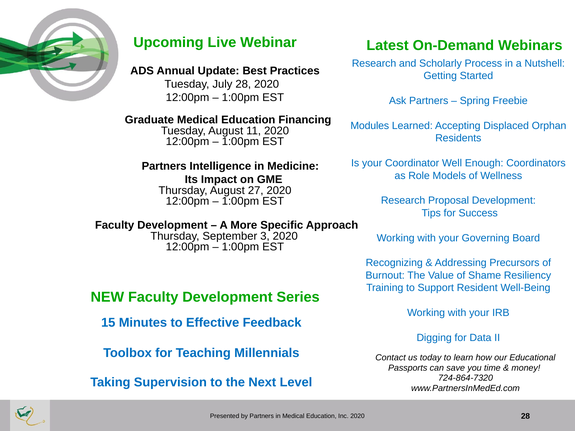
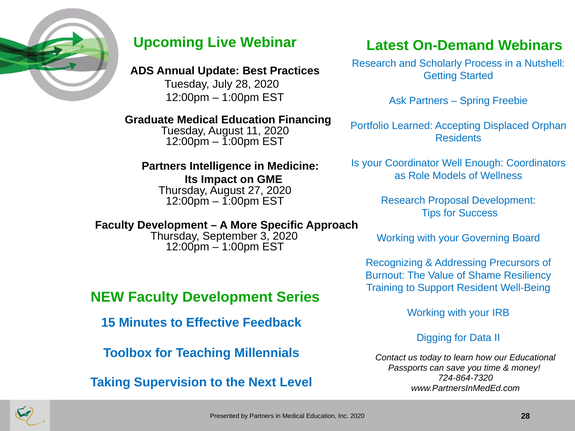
Modules: Modules -> Portfolio (370, 126)
